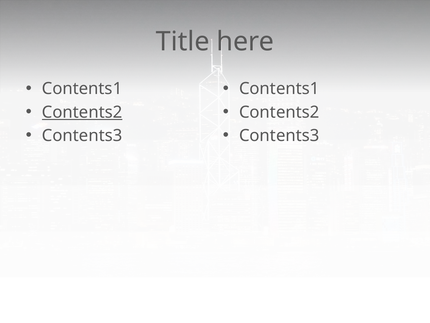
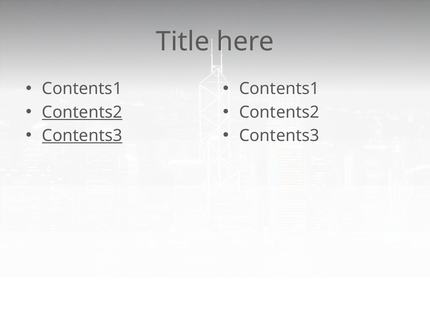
Contents3 underline: none -> present (82, 135)
